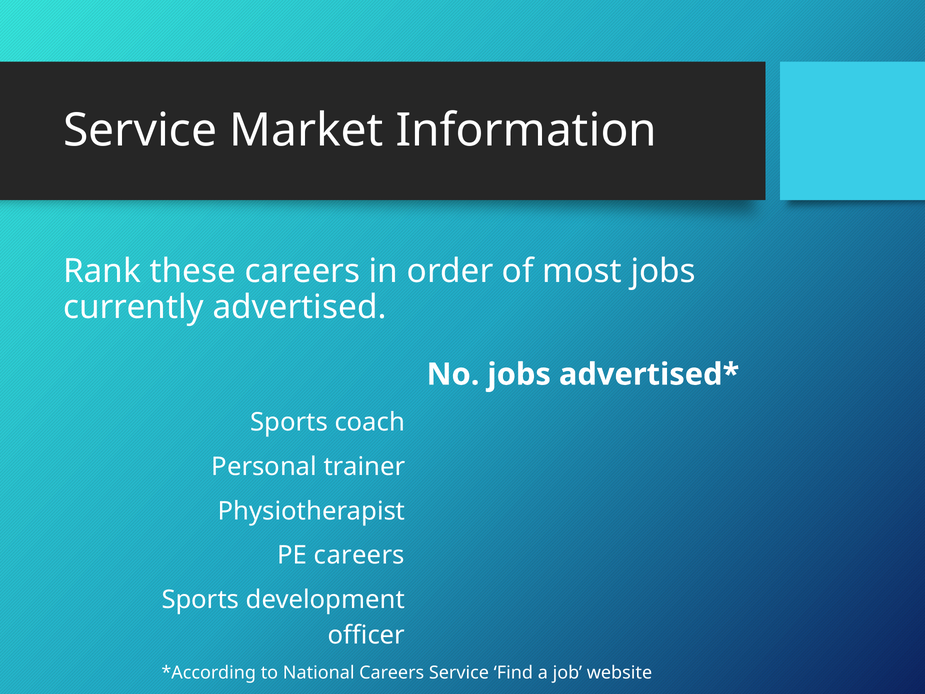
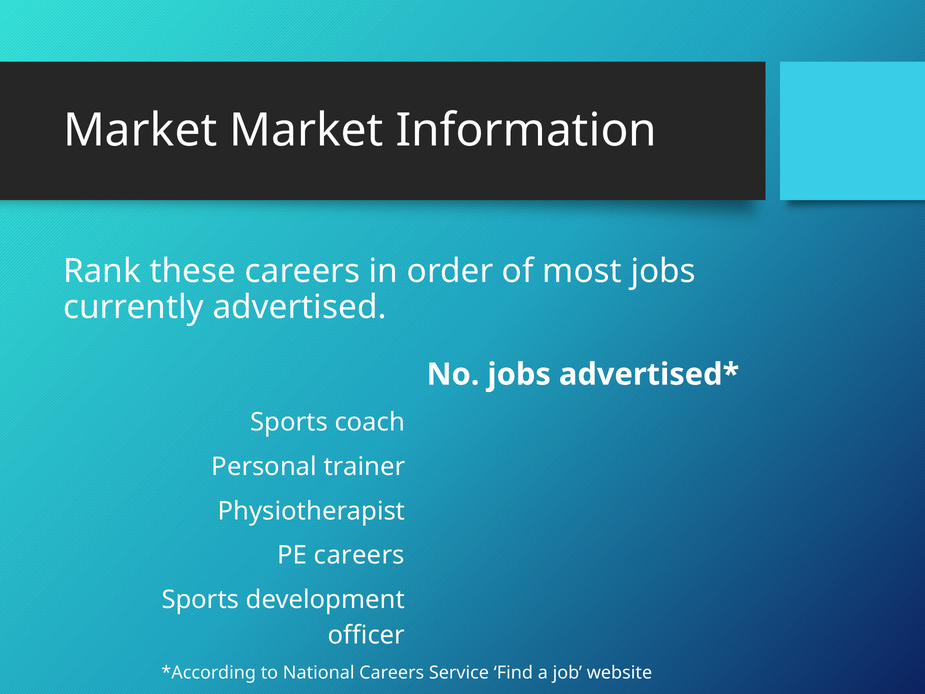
Service: Service -> Market (140, 131)
